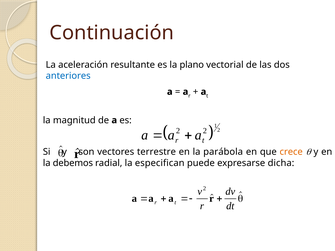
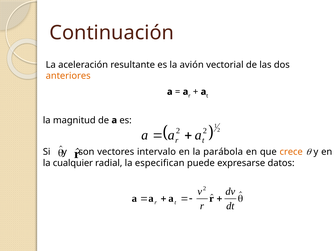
plano: plano -> avión (192, 65)
anteriores colour: blue -> orange (68, 76)
terrestre: terrestre -> intervalo (156, 152)
debemos: debemos -> cualquier (73, 163)
dicha: dicha -> datos (281, 163)
